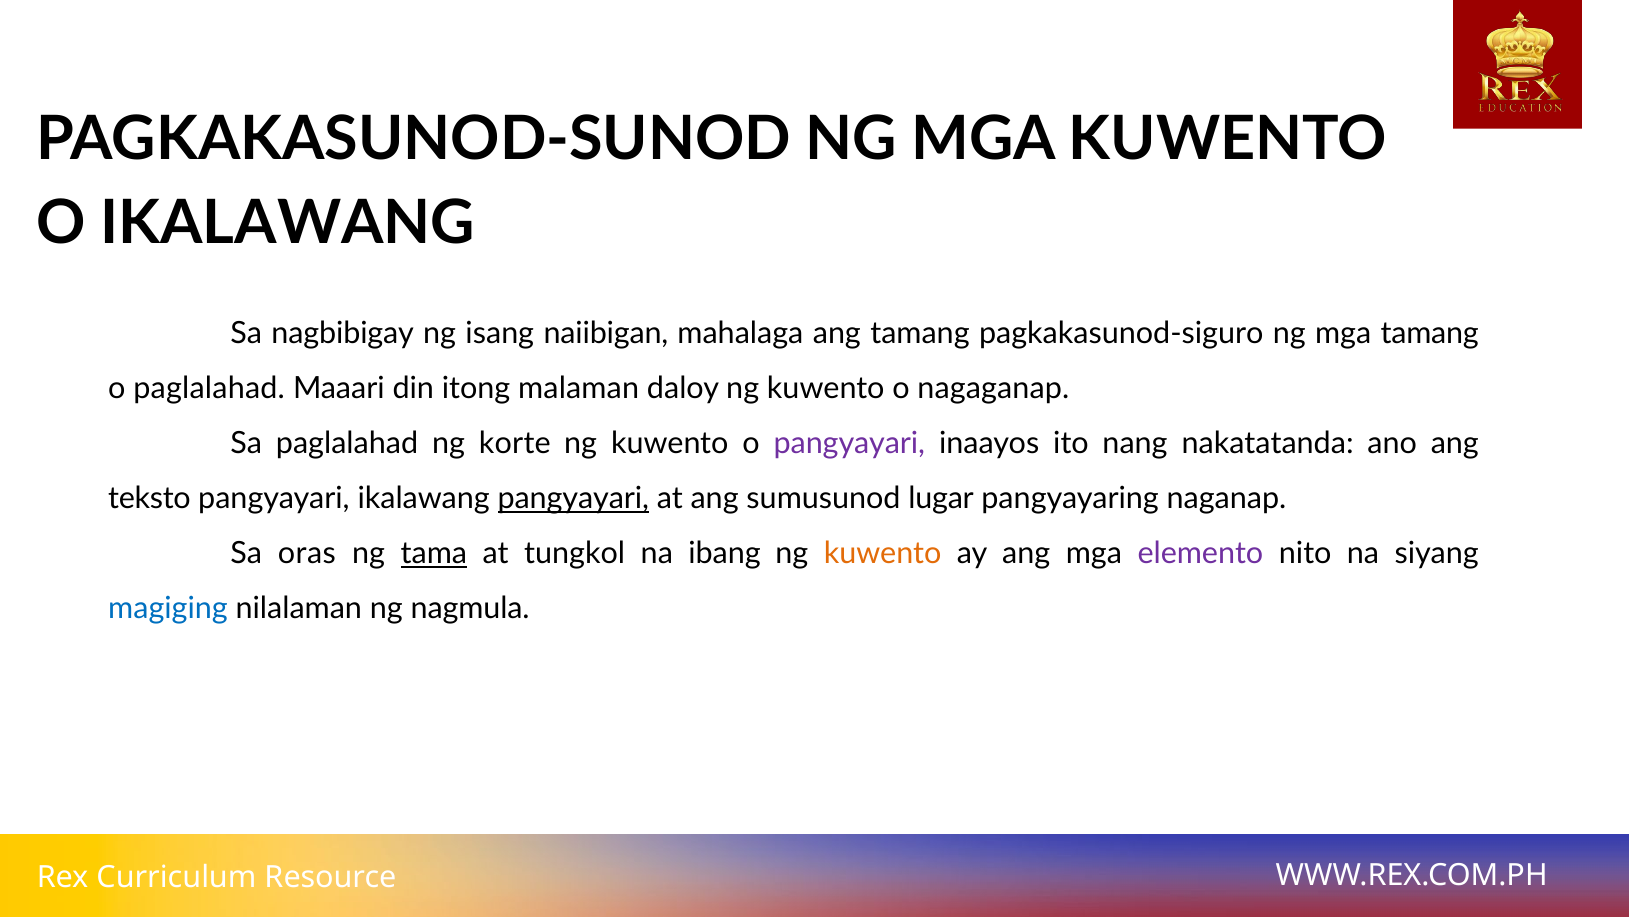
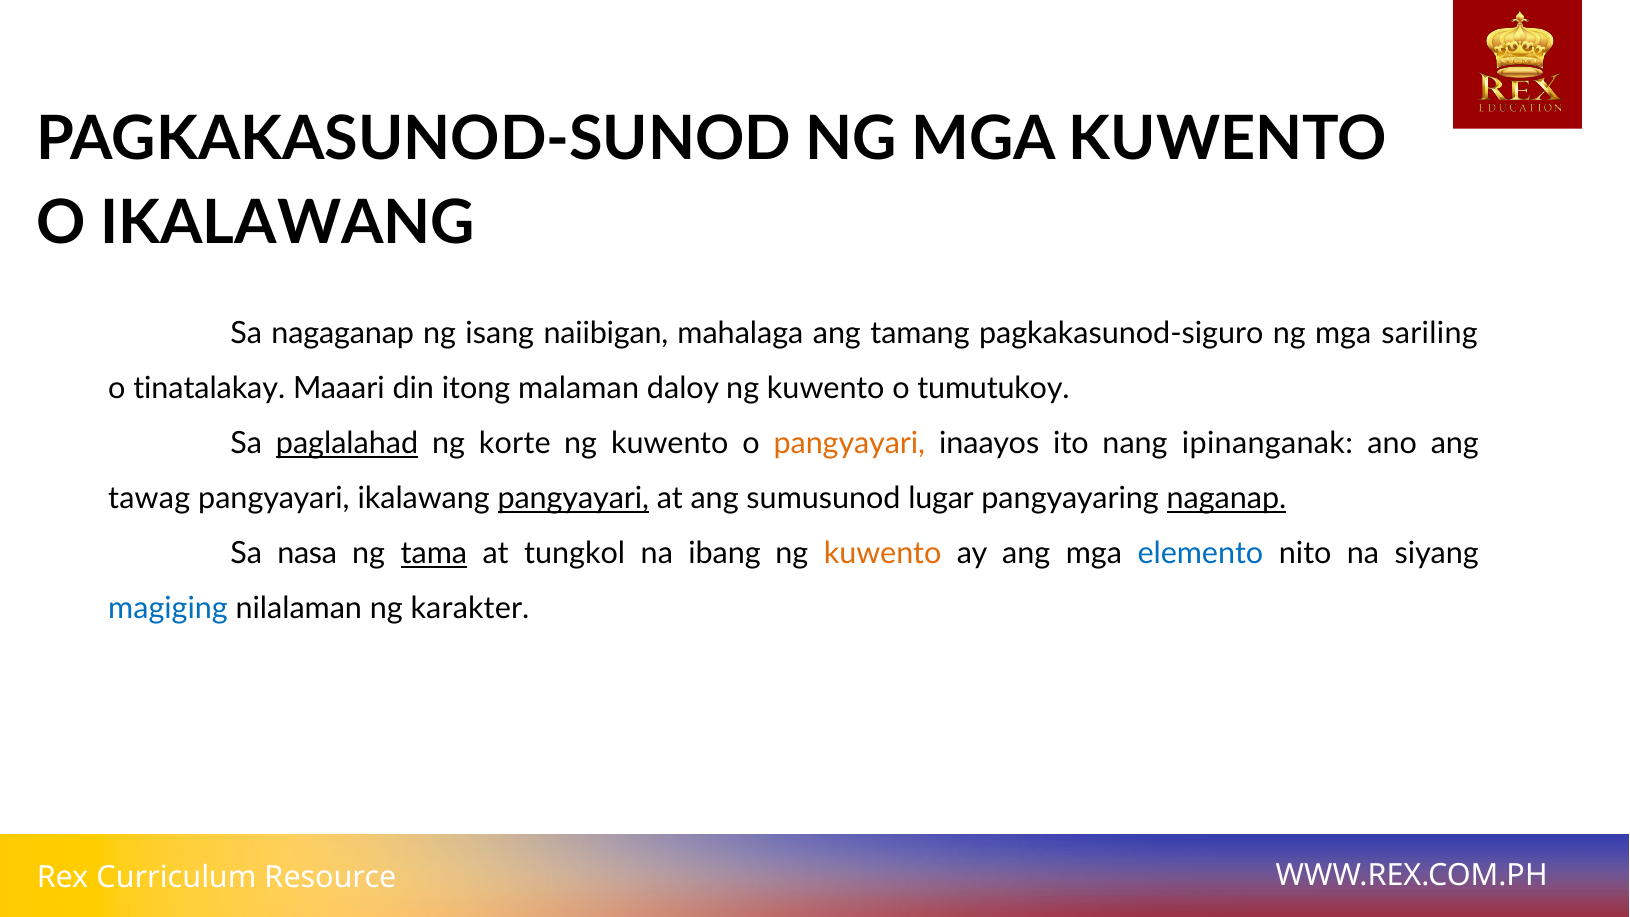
nagbibigay: nagbibigay -> nagaganap (343, 334)
mga tamang: tamang -> sariling (1430, 334)
o paglalahad: paglalahad -> tinatalakay (209, 389)
nagaganap: nagaganap -> tumutukoy (994, 389)
paglalahad underline: none -> present (347, 444)
pangyayari colour: purple -> orange (849, 444)
nakatatanda: nakatatanda -> ipinanganak (1267, 444)
teksto: teksto -> tawag (149, 499)
naganap underline: none -> present (1227, 499)
oras: oras -> nasa (307, 554)
elemento colour: purple -> blue (1200, 554)
nagmula: nagmula -> karakter (470, 609)
